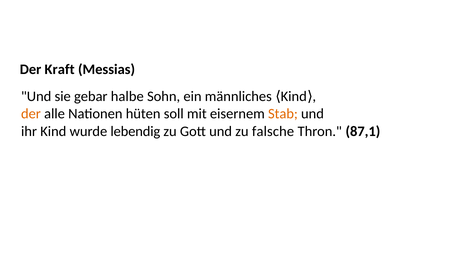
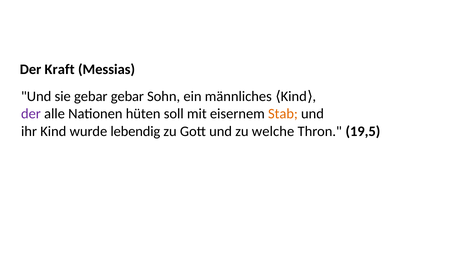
gebar halbe: halbe -> gebar (127, 96)
der colour: orange -> purple (31, 114)
falsche: falsche -> welche (273, 131)
87,1: 87,1 -> 19,5 (363, 131)
